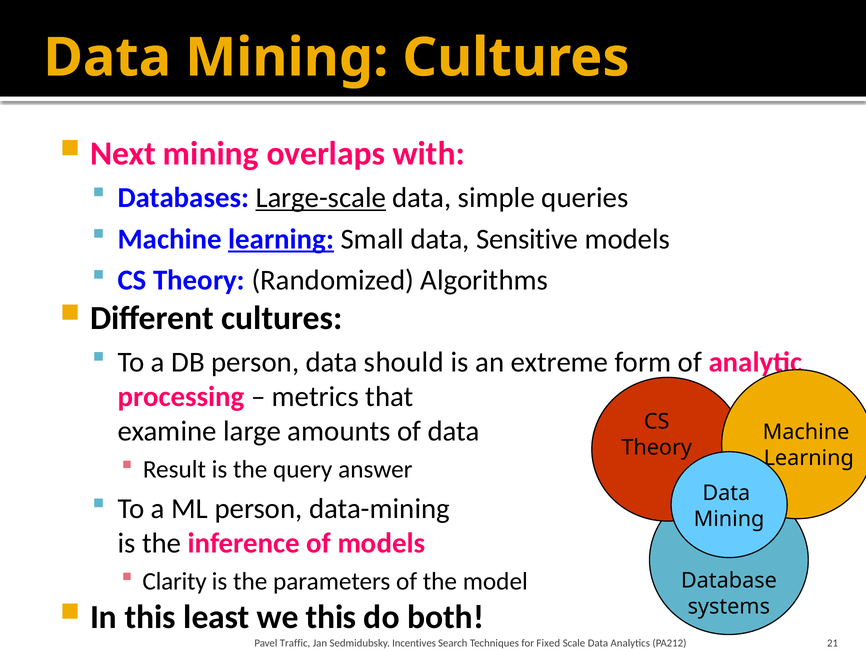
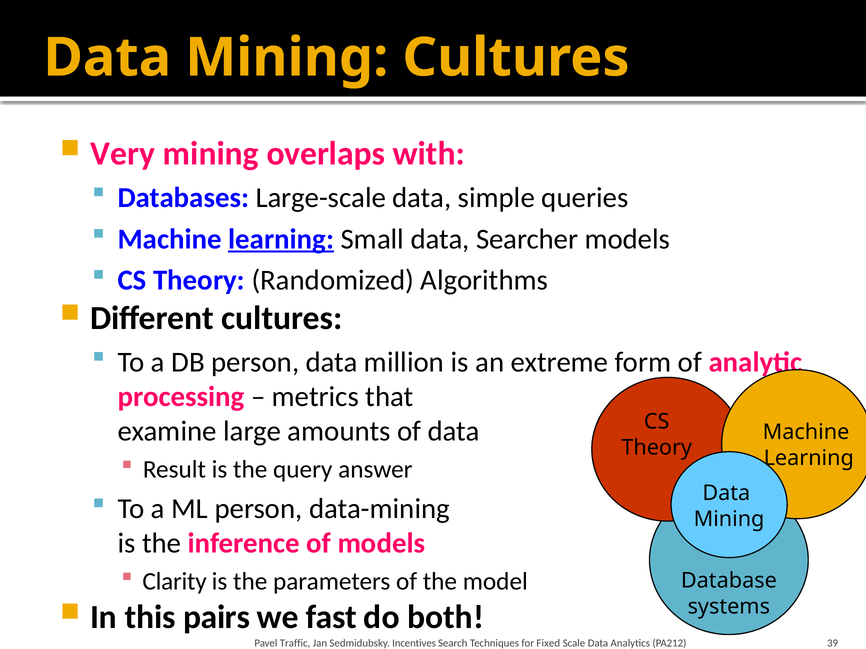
Next: Next -> Very (123, 154)
Large-scale underline: present -> none (321, 198)
Sensitive: Sensitive -> Searcher (527, 239)
should: should -> million (404, 362)
least: least -> pairs (217, 618)
we this: this -> fast (331, 618)
21: 21 -> 39 (833, 644)
